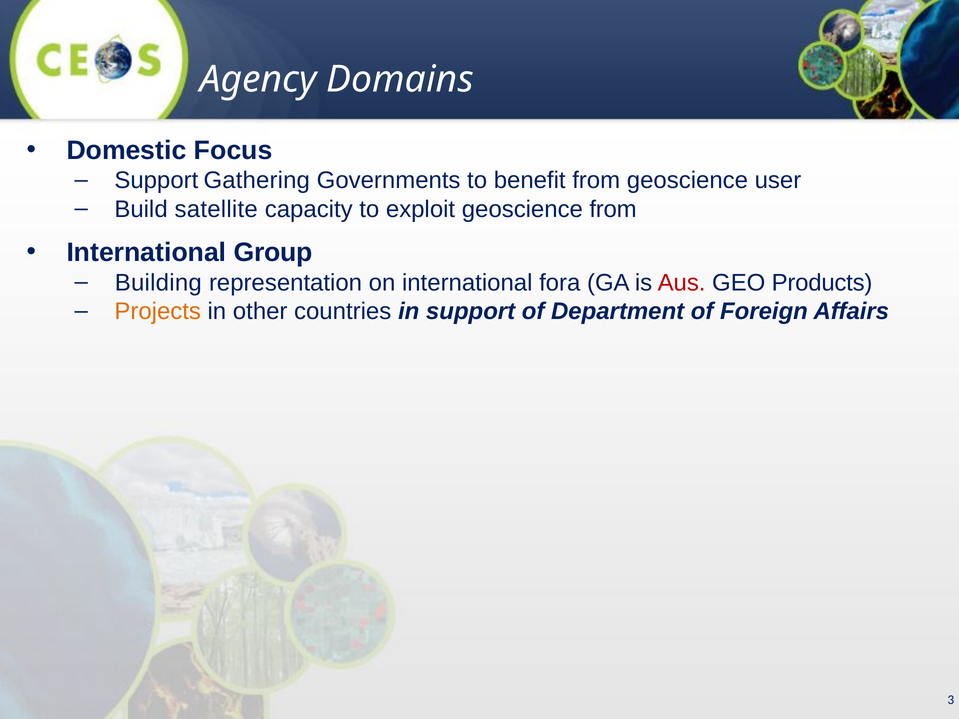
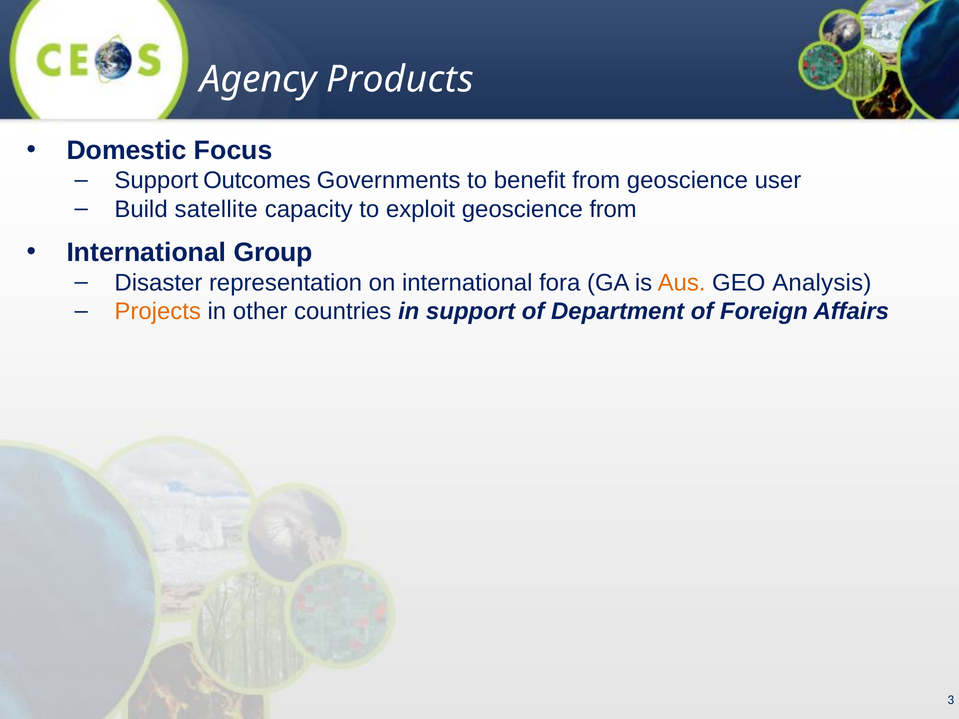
Domains: Domains -> Products (400, 79)
Gathering: Gathering -> Outcomes (257, 181)
Building: Building -> Disaster (158, 283)
Aus colour: red -> orange (682, 283)
Products: Products -> Analysis (822, 283)
